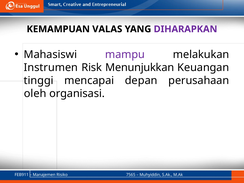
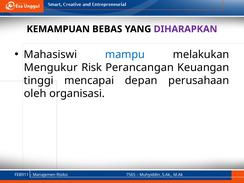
VALAS: VALAS -> BEBAS (107, 29)
mampu colour: purple -> blue (125, 54)
Instrumen: Instrumen -> Mengukur (51, 67)
Menunjukkan: Menunjukkan -> Perancangan (140, 67)
